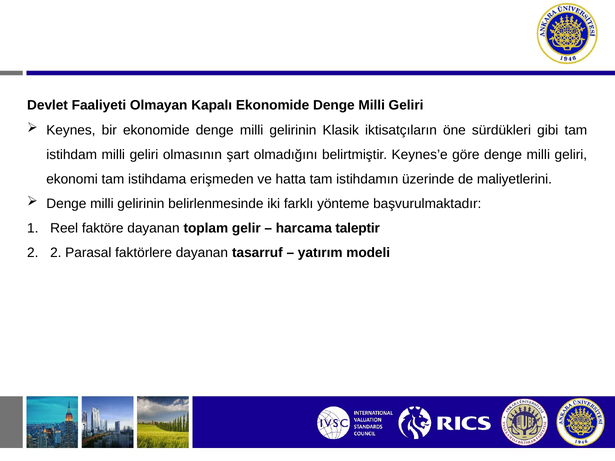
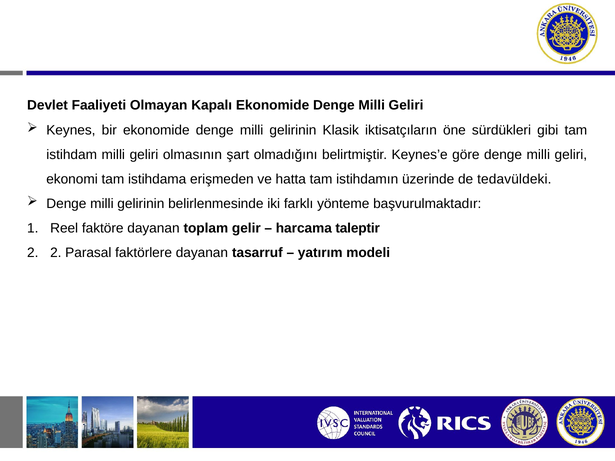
maliyetlerini: maliyetlerini -> tedavüldeki (514, 179)
